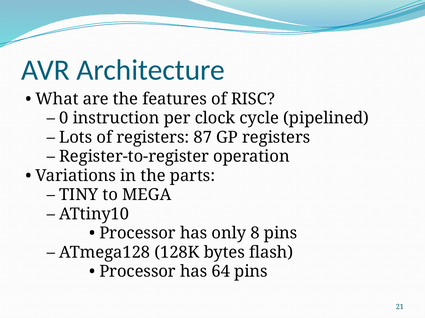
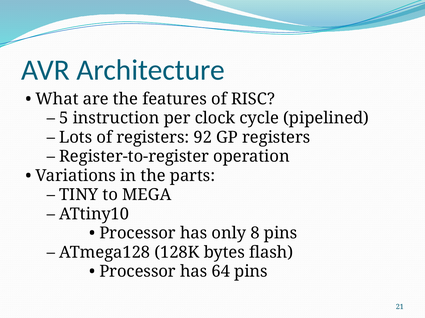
0: 0 -> 5 (64, 118)
87: 87 -> 92 (203, 138)
